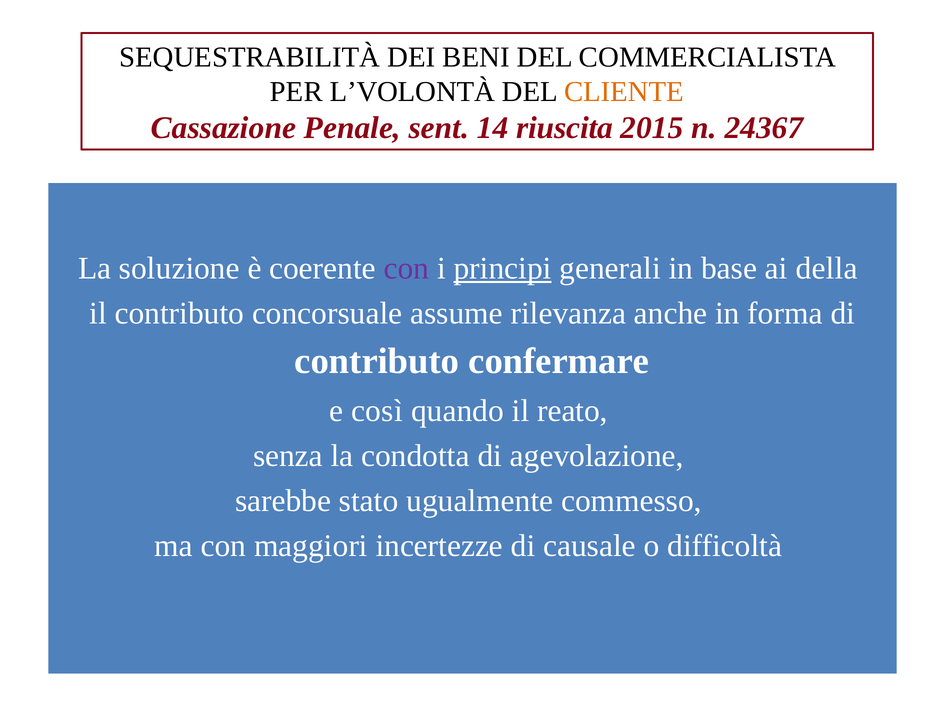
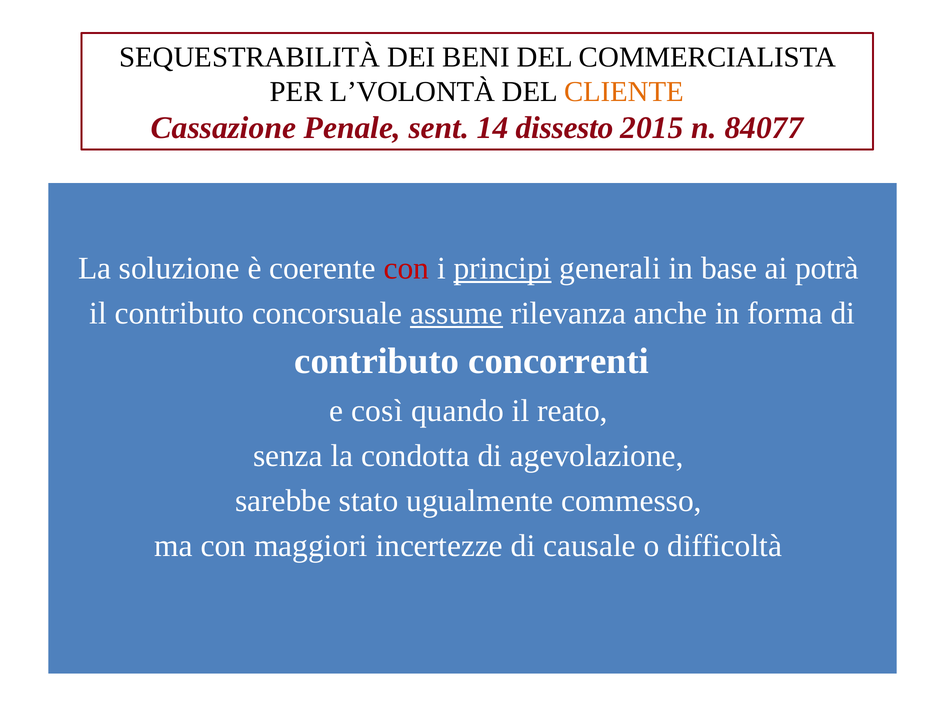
riuscita: riuscita -> dissesto (565, 128)
24367: 24367 -> 84077 (764, 128)
con colour: purple -> red (406, 269)
della: della -> potrà (827, 269)
assume underline: none -> present (457, 314)
confermare: confermare -> concorrenti (559, 362)
